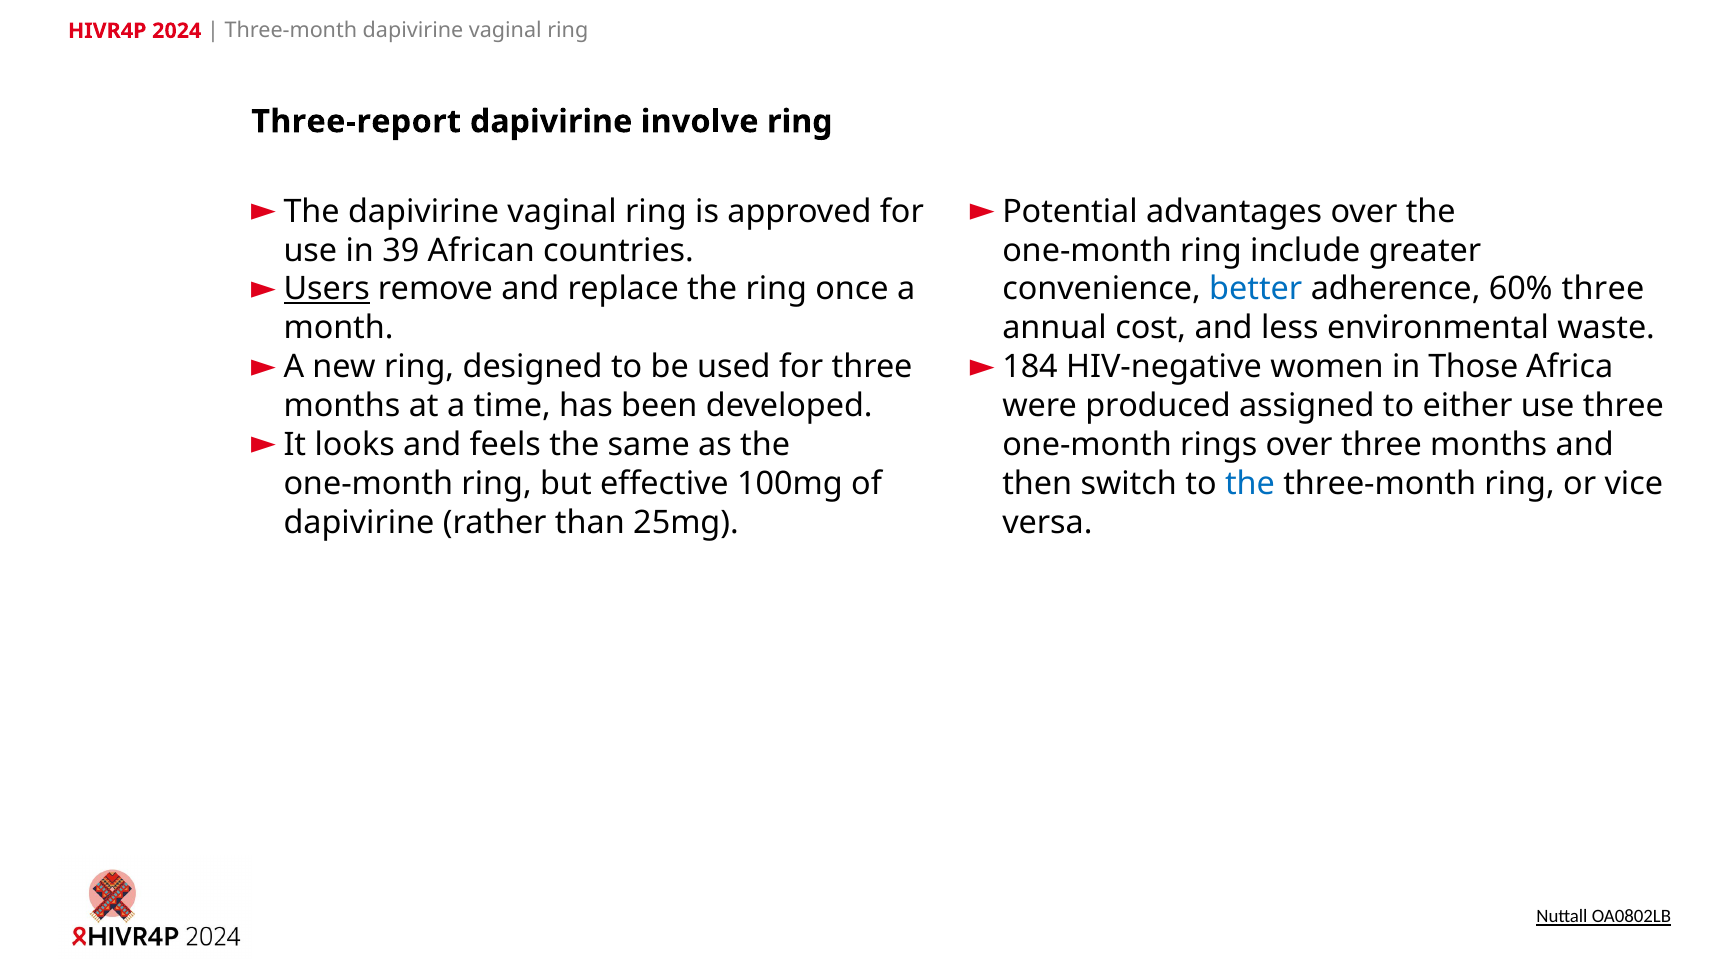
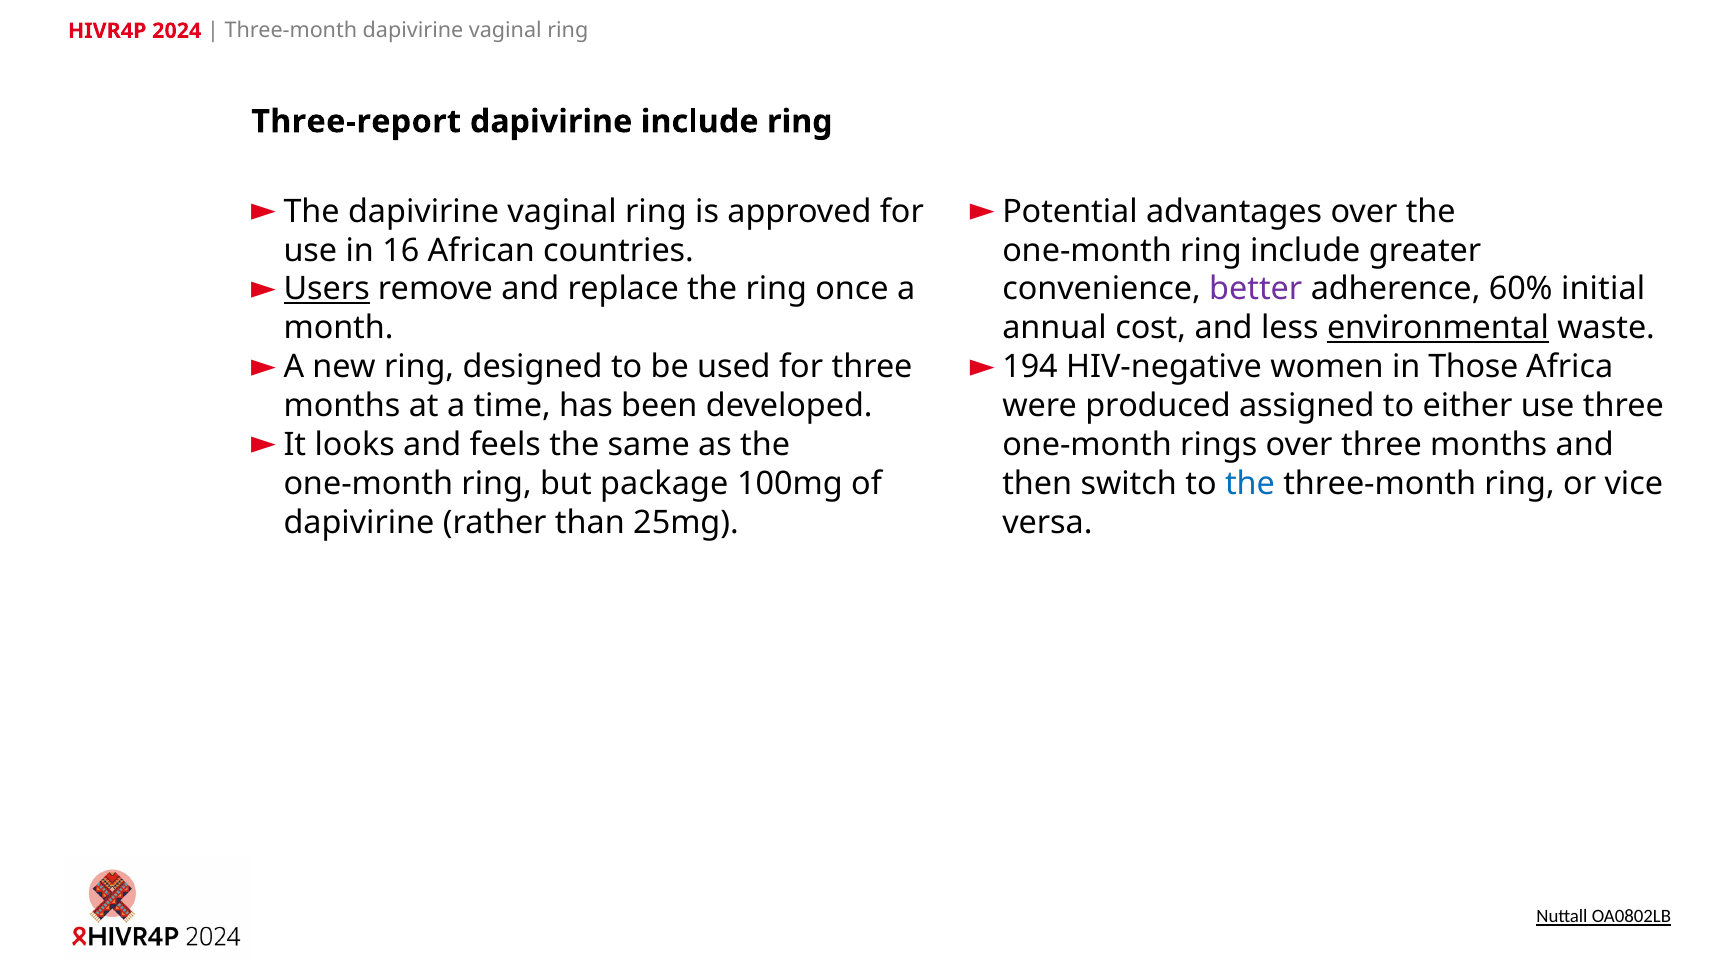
dapivirine involve: involve -> include (700, 122)
39: 39 -> 16 (401, 250)
better colour: blue -> purple (1256, 289)
60% three: three -> initial (1603, 289)
environmental underline: none -> present (1438, 328)
184: 184 -> 194 (1030, 367)
effective: effective -> package (664, 483)
